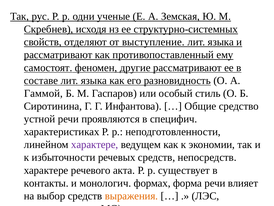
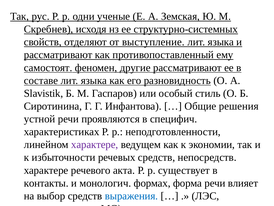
Гаммой: Гаммой -> Slavistik (43, 93)
средство: средство -> решения (239, 106)
выражения colour: orange -> blue (131, 195)
